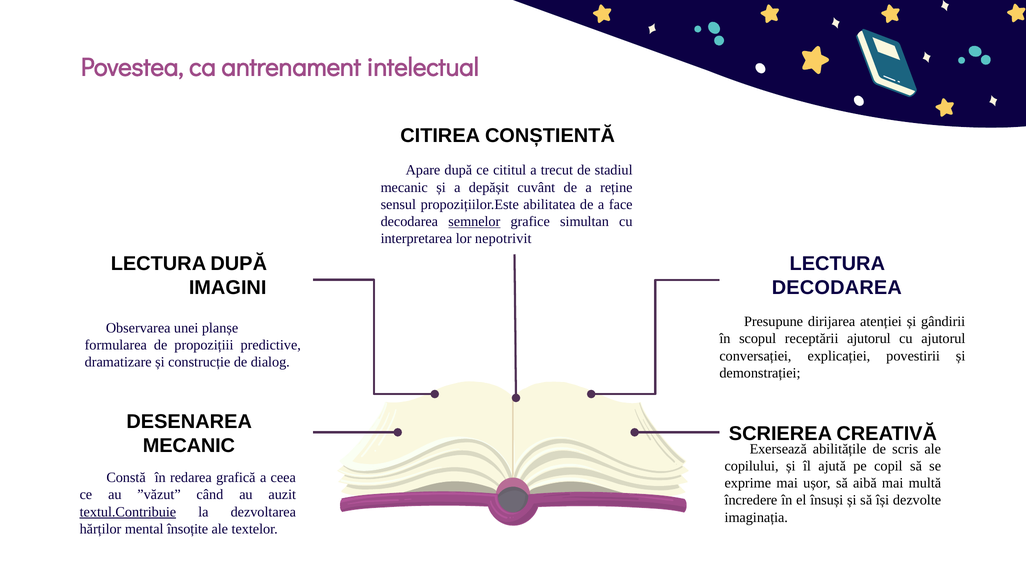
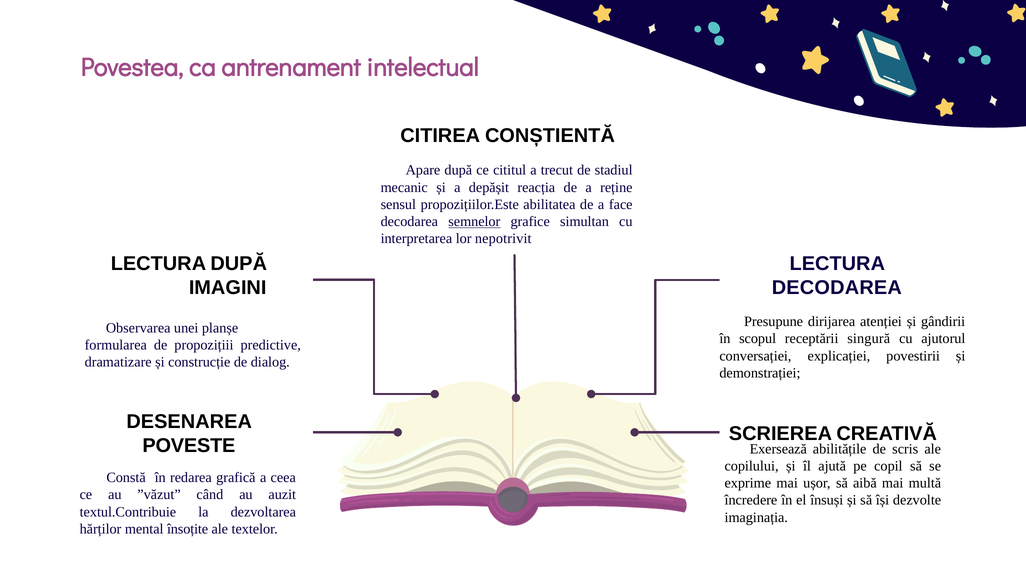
cuvânt: cuvânt -> reacția (536, 187)
receptării ajutorul: ajutorul -> singură (869, 339)
MECANIC: MECANIC -> POVESTE (189, 446)
textul.Contribuie underline: present -> none (128, 512)
